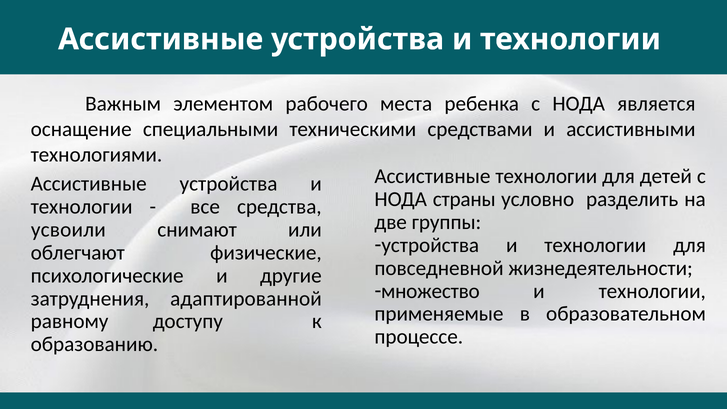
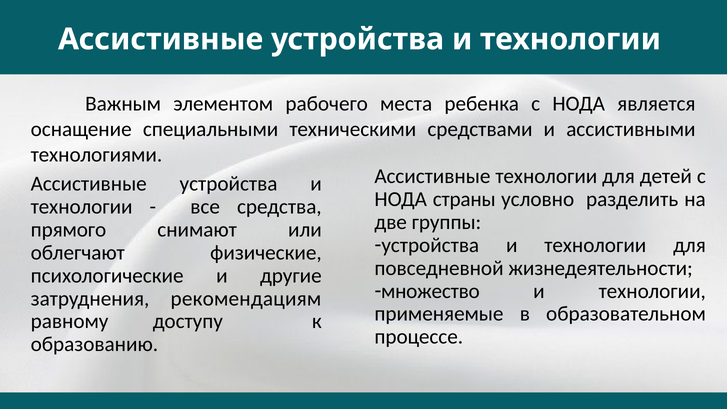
усвоили: усвоили -> прямого (68, 230)
адаптированной: адаптированной -> рекомендациям (246, 298)
